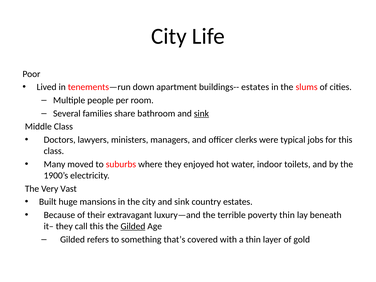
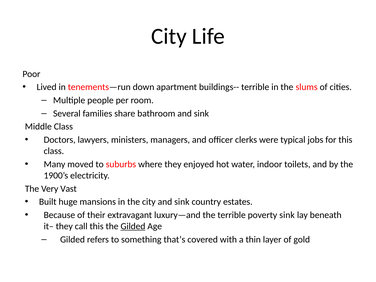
buildings-- estates: estates -> terrible (255, 87)
sink underline: present -> none (201, 113)
poverty thin: thin -> sink (287, 215)
